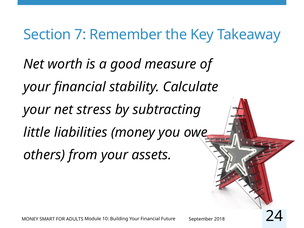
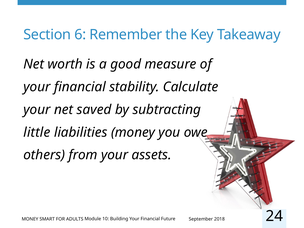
7: 7 -> 6 (80, 35)
stress: stress -> saved (94, 110)
